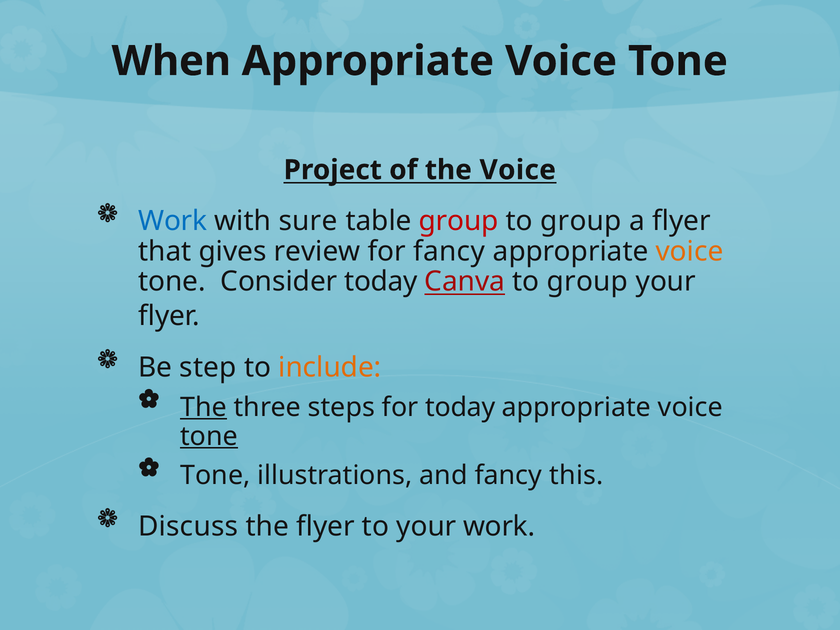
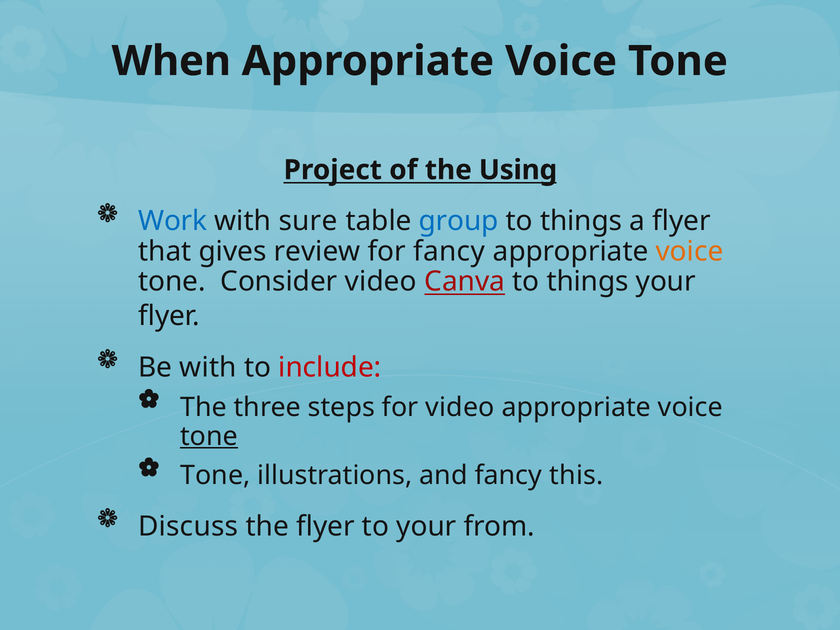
the Voice: Voice -> Using (518, 170)
group colour: red -> blue (459, 221)
group: group -> things (581, 221)
Consider today: today -> video (381, 282)
Canva to group: group -> things (588, 282)
Be step: step -> with (208, 367)
include colour: orange -> red (330, 367)
The underline: present -> none (204, 407)
for today: today -> video (460, 407)
your work: work -> from (499, 526)
